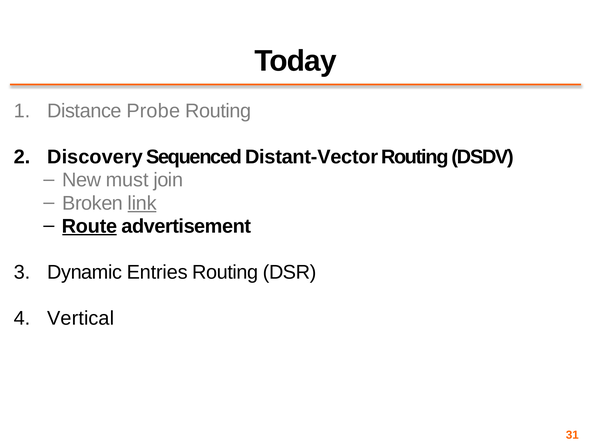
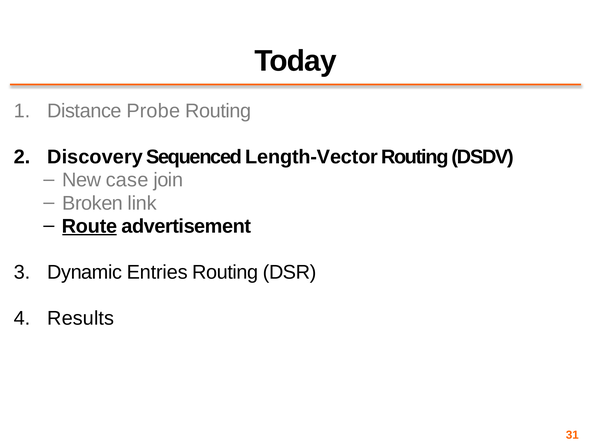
Distant-Vector: Distant-Vector -> Length-Vector (312, 157)
must: must -> case (127, 180)
link underline: present -> none (142, 203)
Vertical: Vertical -> Results (81, 318)
